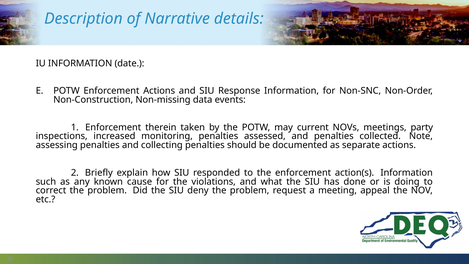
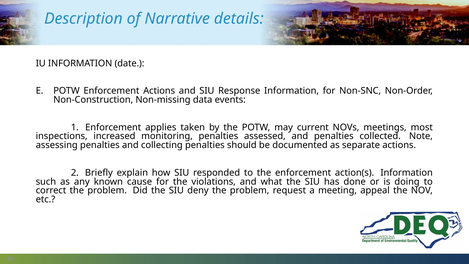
therein: therein -> applies (161, 127)
party: party -> most (422, 127)
